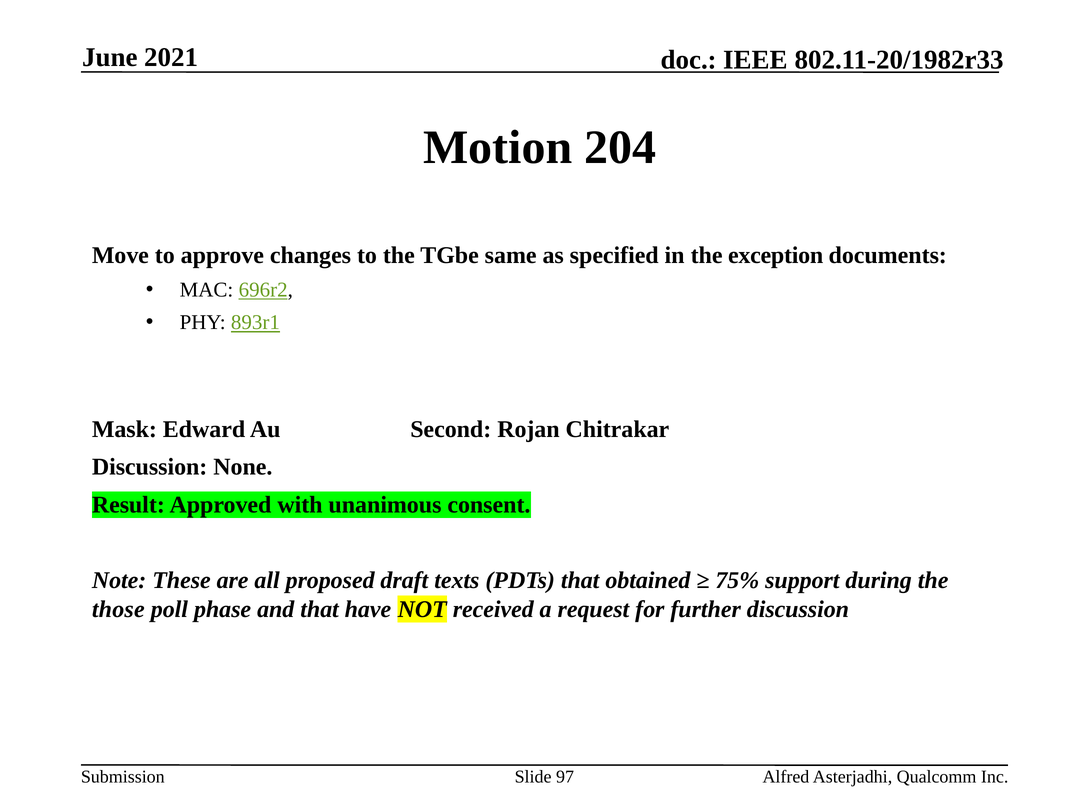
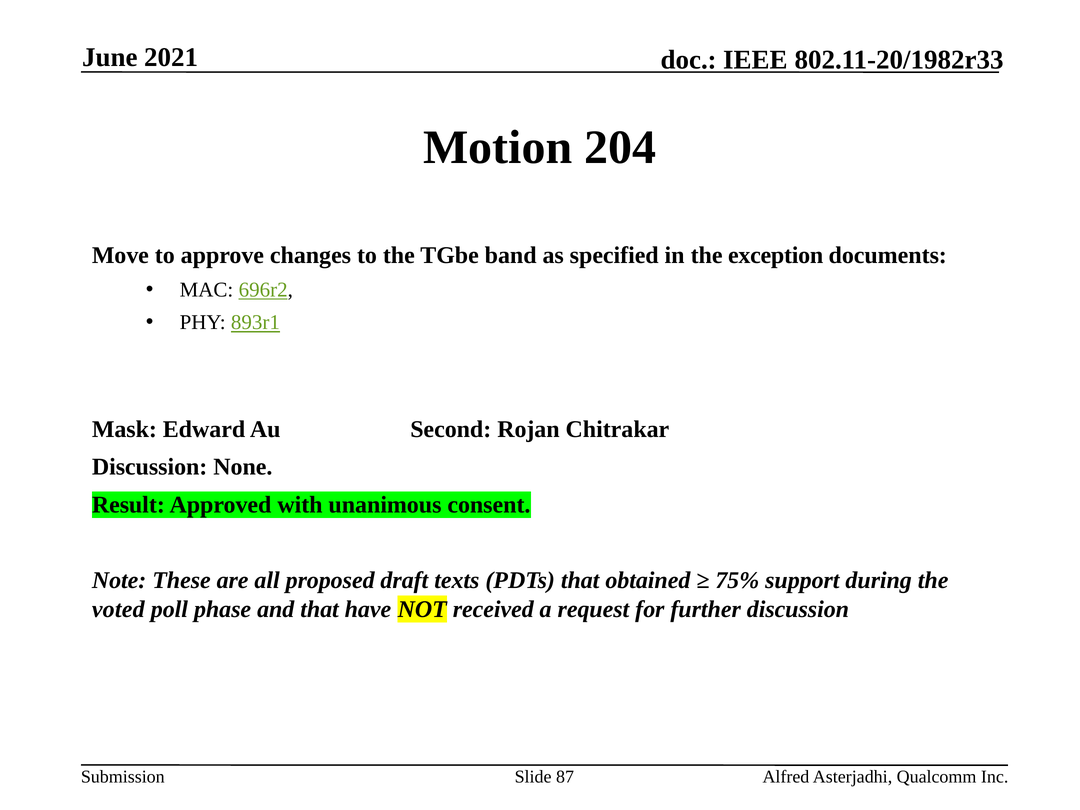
same: same -> band (511, 255)
those: those -> voted (118, 609)
97: 97 -> 87 (565, 777)
